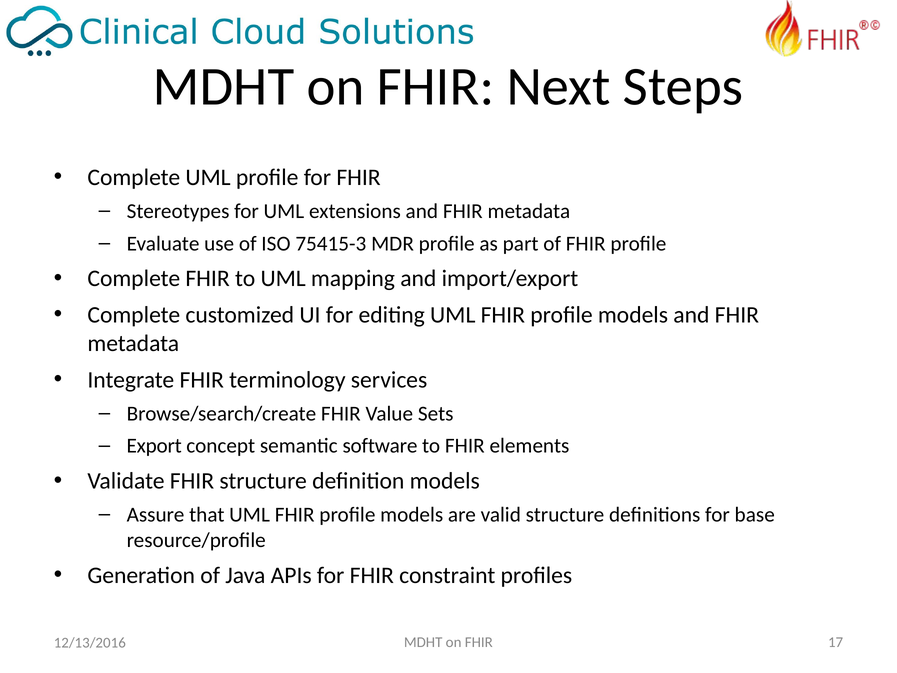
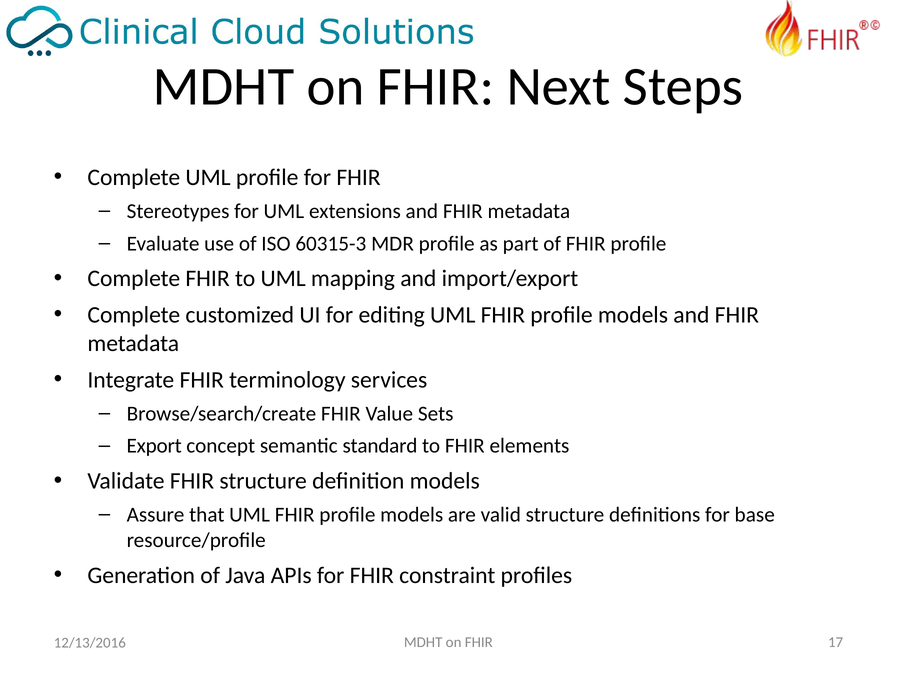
75415-3: 75415-3 -> 60315-3 (331, 243)
software: software -> standard (380, 446)
